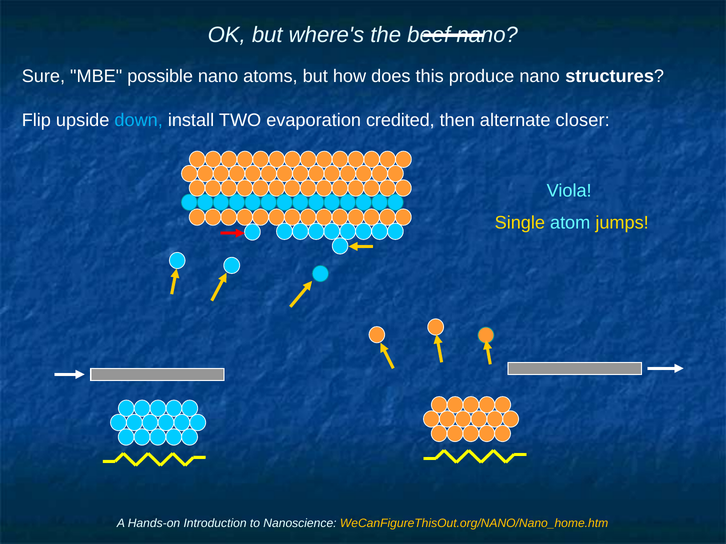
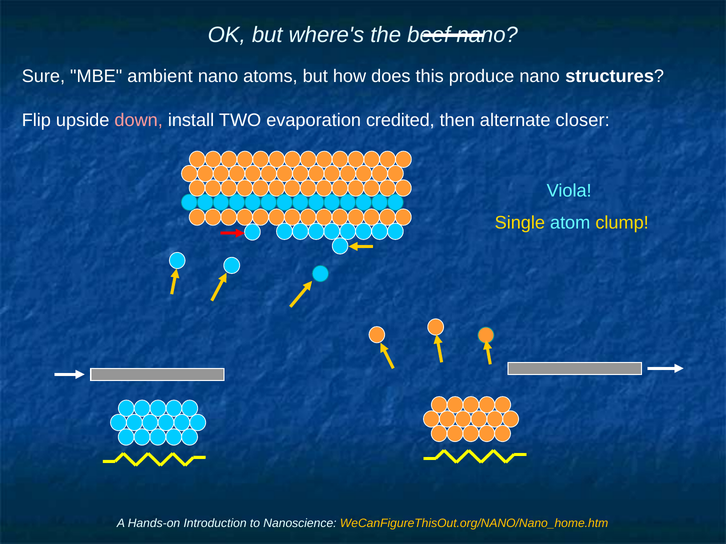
possible: possible -> ambient (160, 76)
down colour: light blue -> pink (139, 121)
jumps: jumps -> clump (622, 223)
